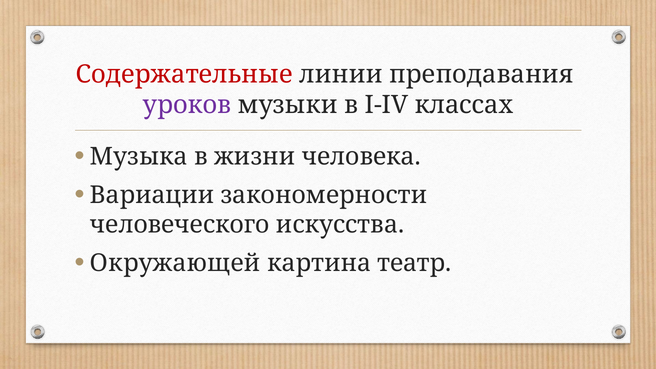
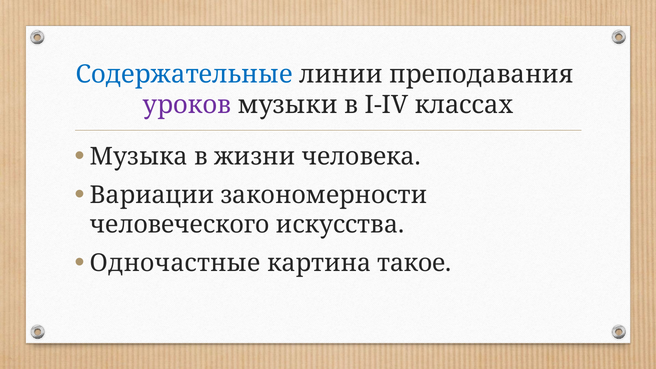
Содержательные colour: red -> blue (184, 75)
Окружающей: Окружающей -> Одночастные (175, 263)
театр: театр -> такое (414, 263)
